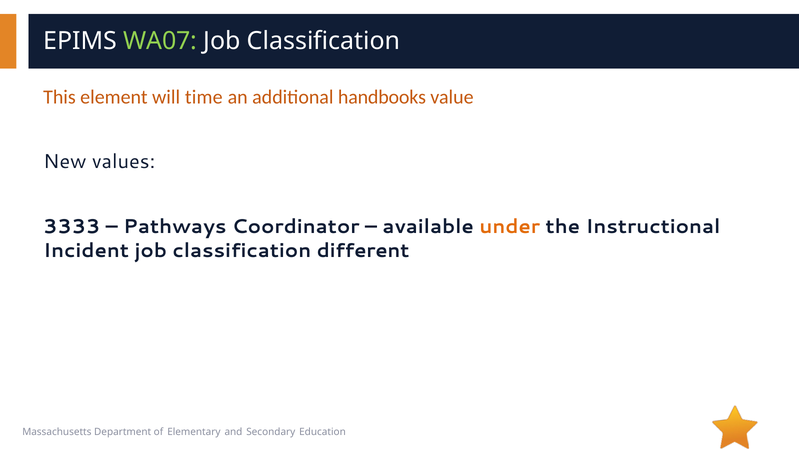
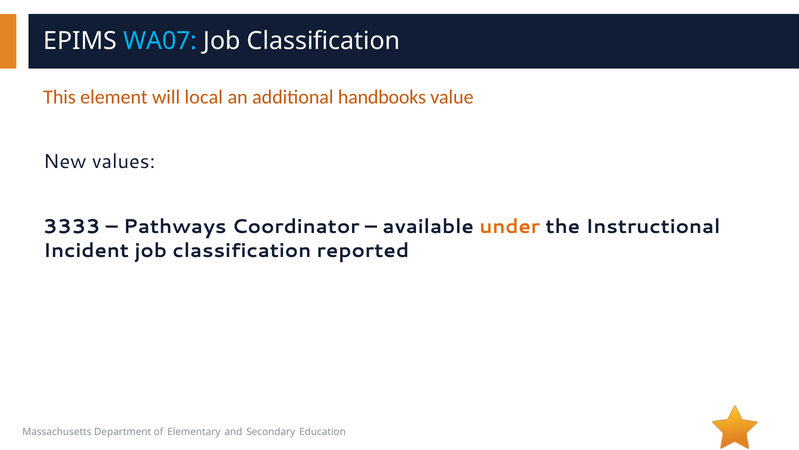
WA07 colour: light green -> light blue (160, 41)
time: time -> local (204, 97)
different: different -> reported (363, 250)
